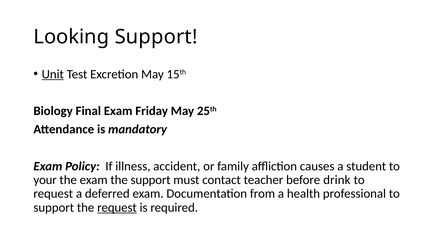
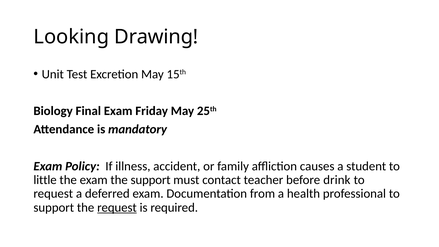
Looking Support: Support -> Drawing (156, 37)
Unit underline: present -> none (53, 74)
your: your -> little (45, 180)
